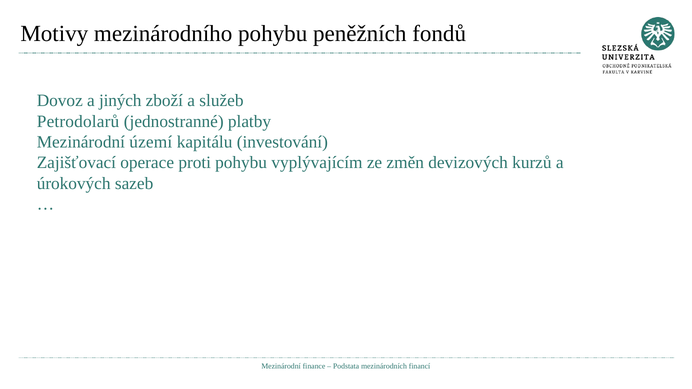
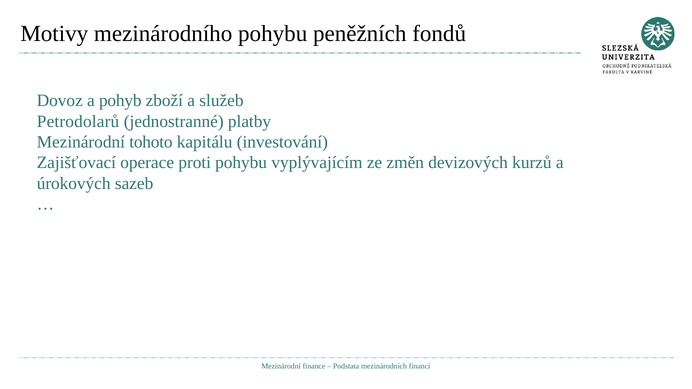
jiných: jiných -> pohyb (120, 101)
území: území -> tohoto (151, 142)
